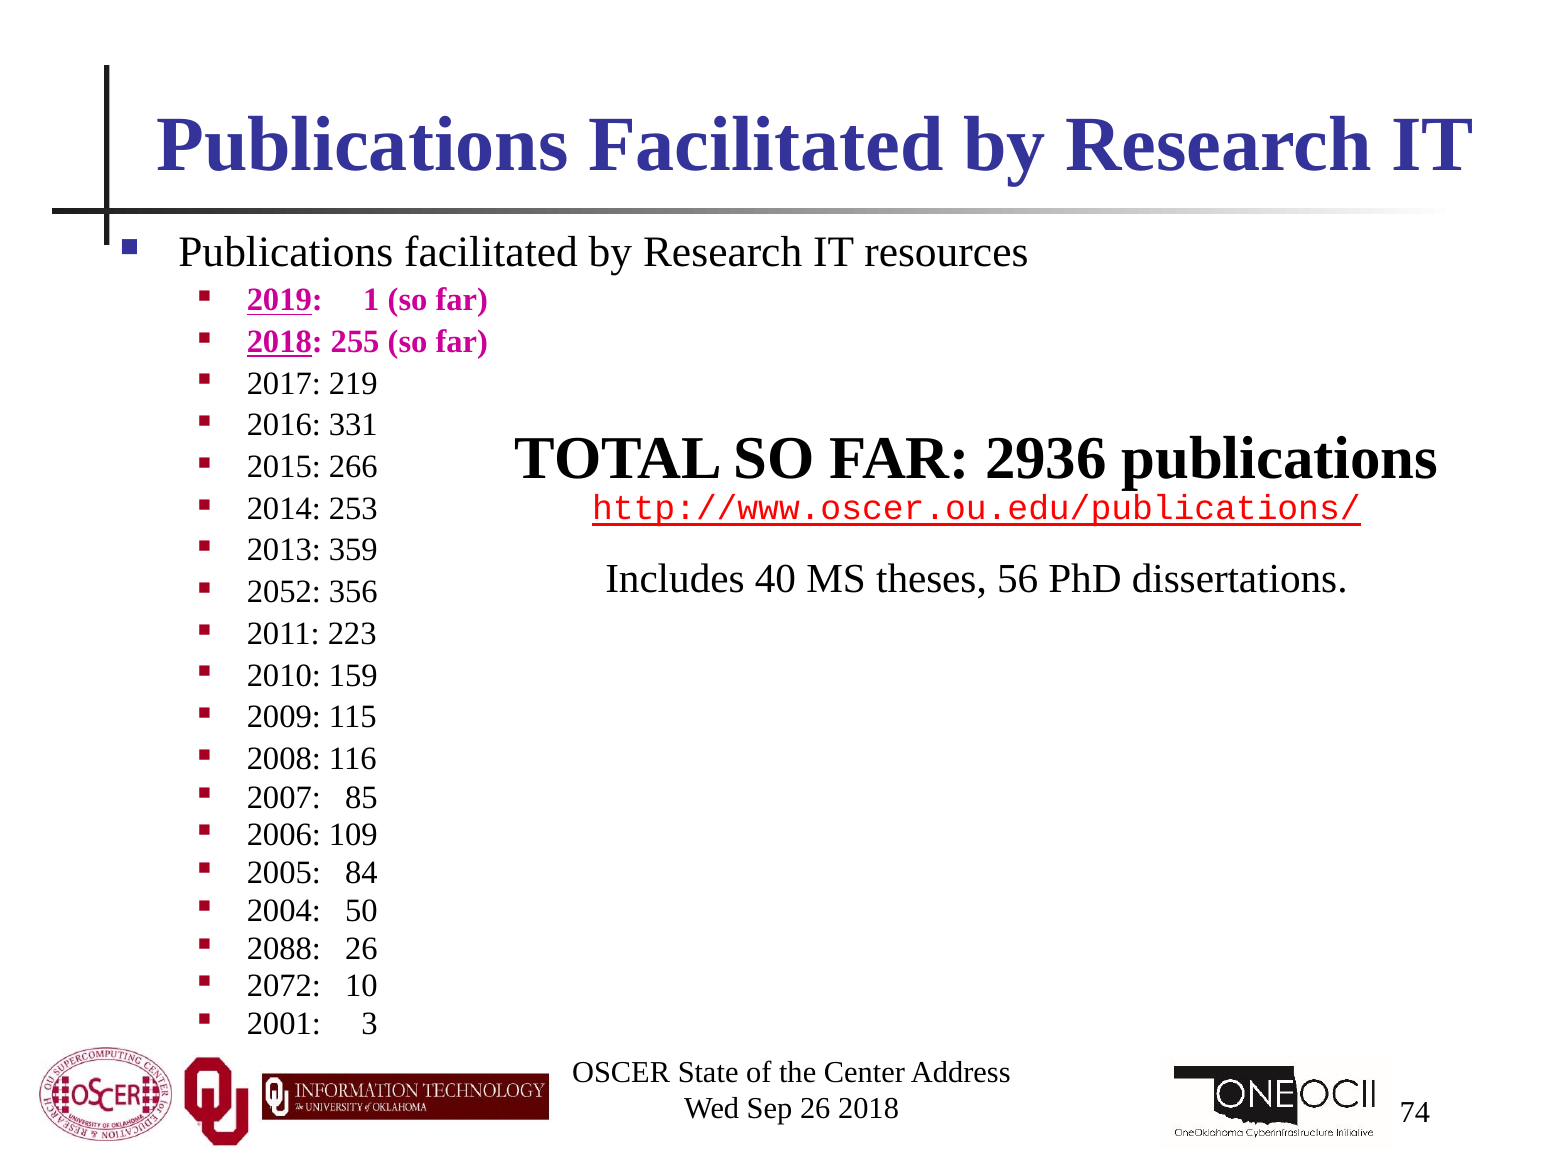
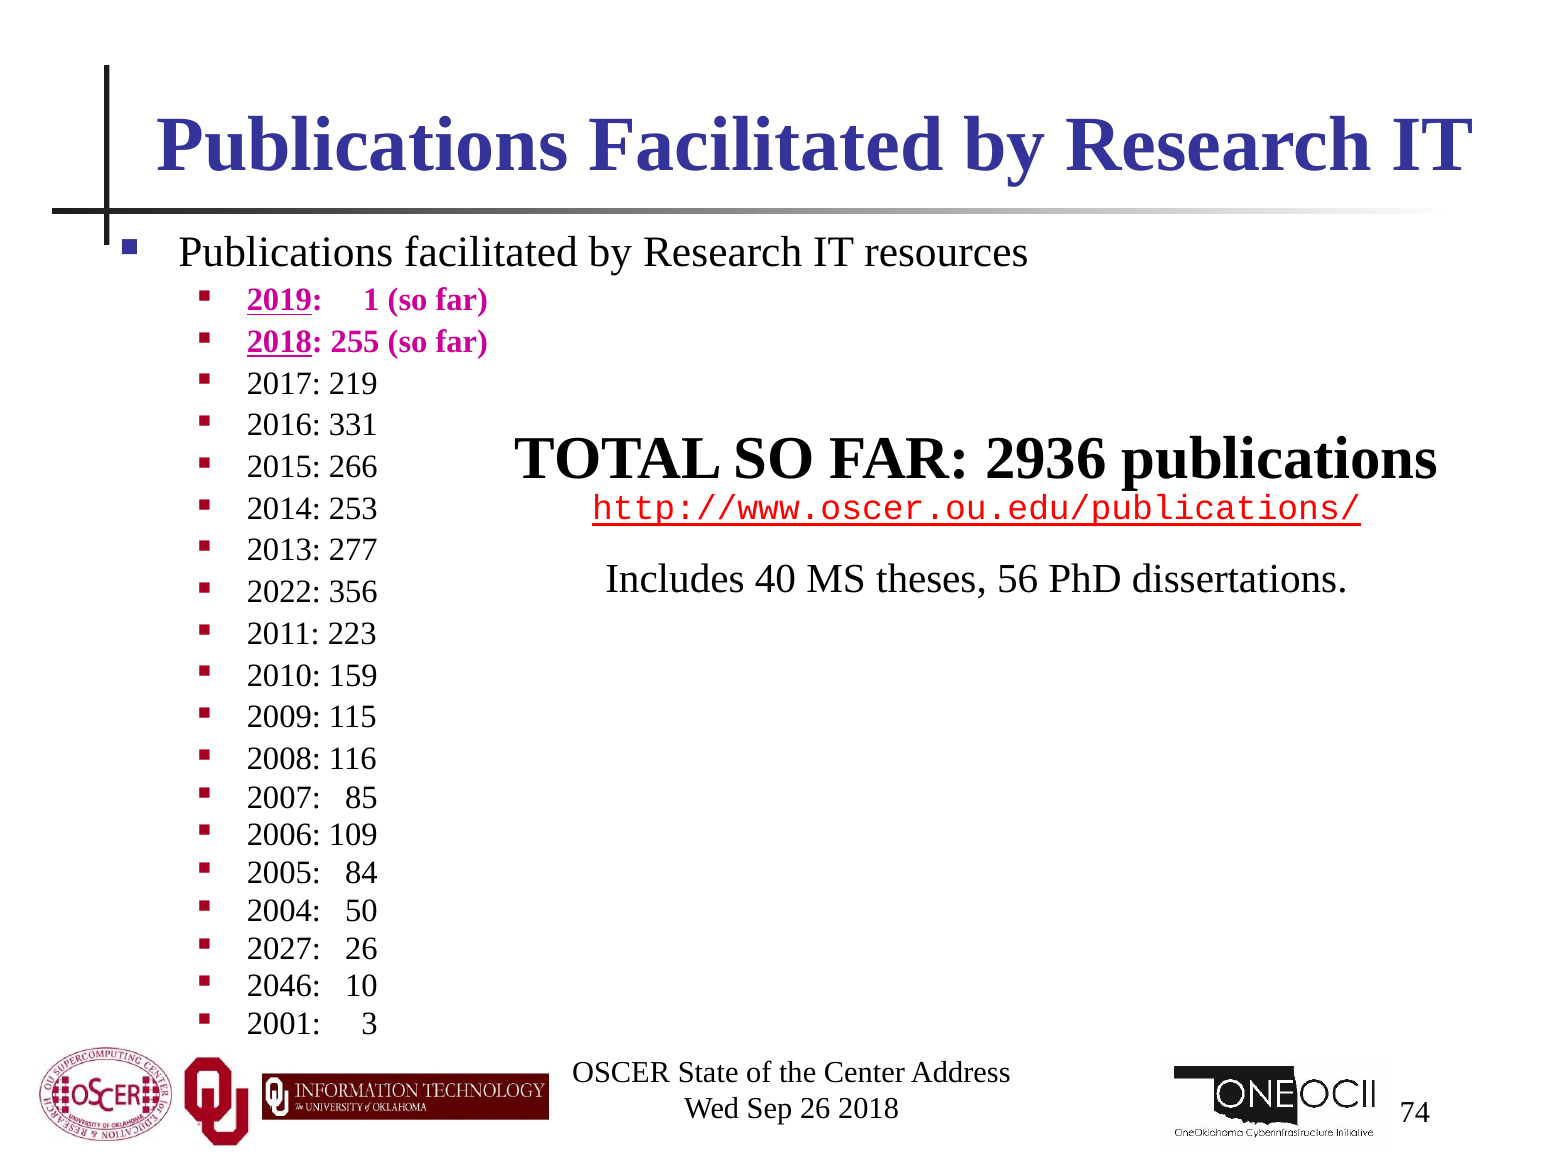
359: 359 -> 277 (353, 550)
2052: 2052 -> 2022 (284, 592)
2088: 2088 -> 2027 (284, 949)
2072: 2072 -> 2046 (284, 986)
